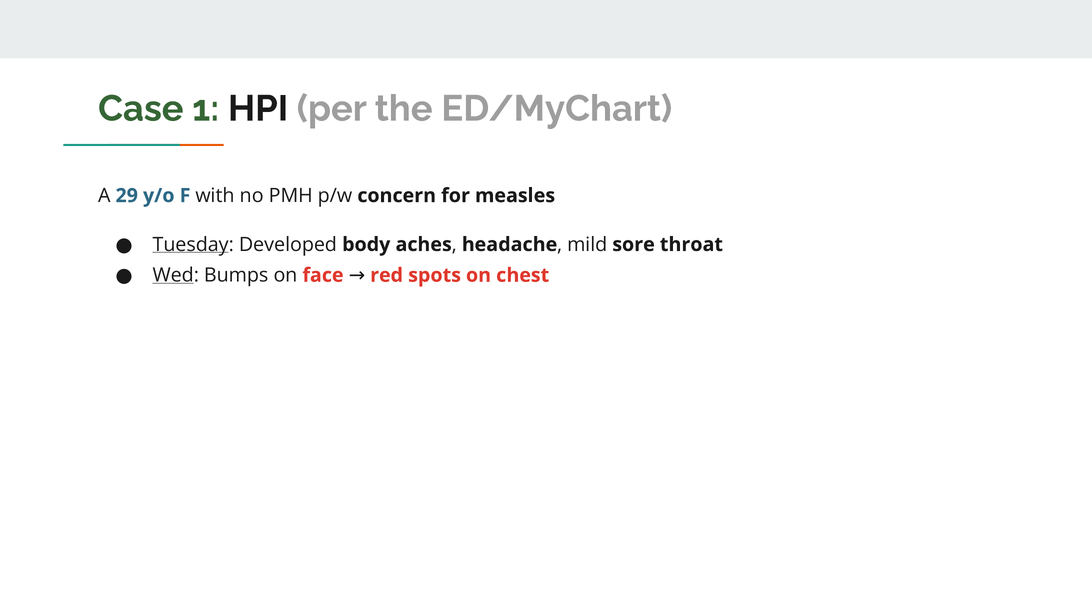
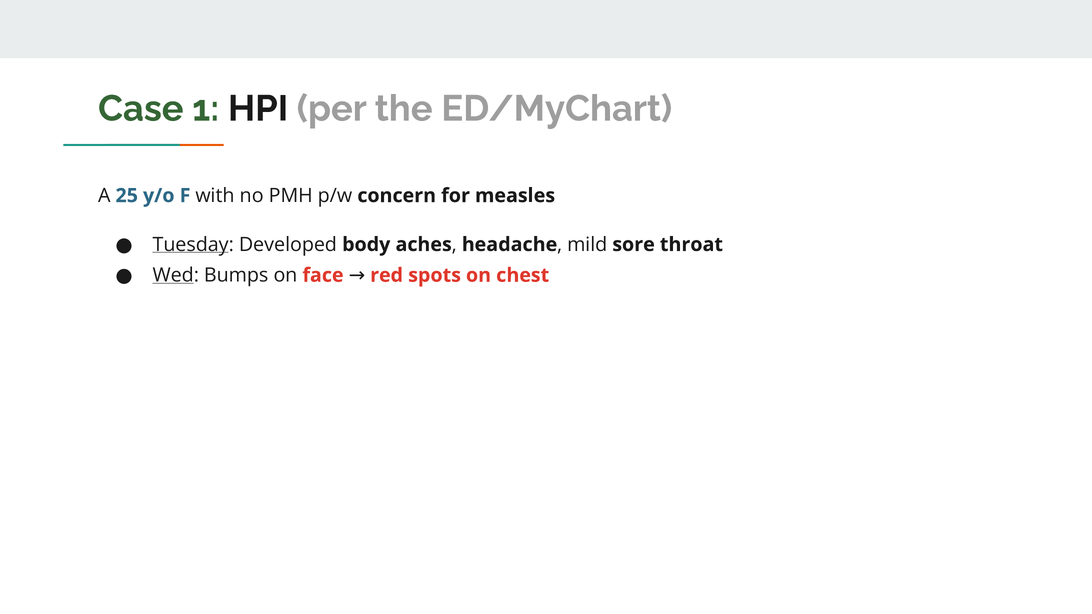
29: 29 -> 25 (127, 196)
